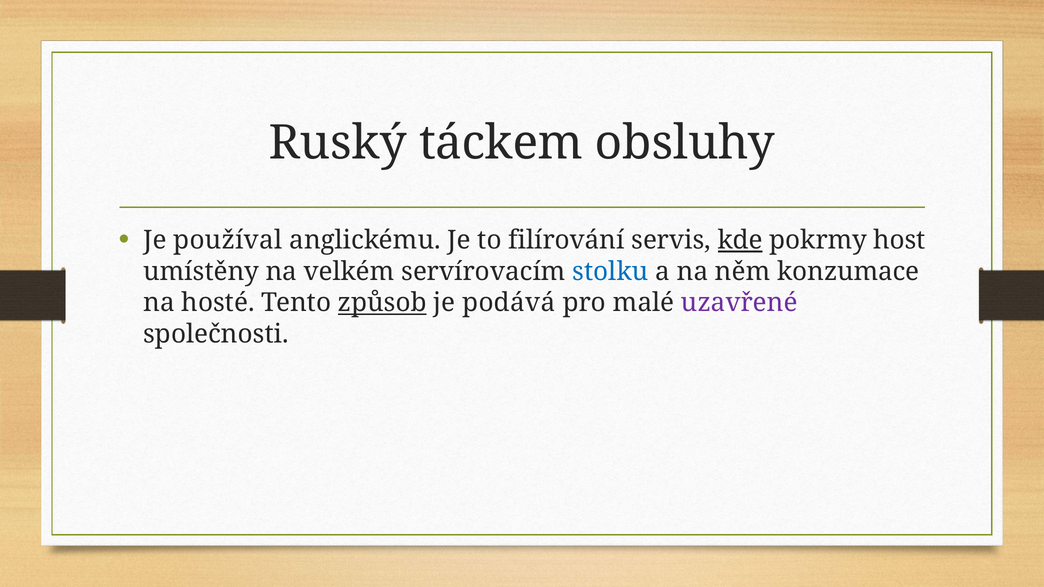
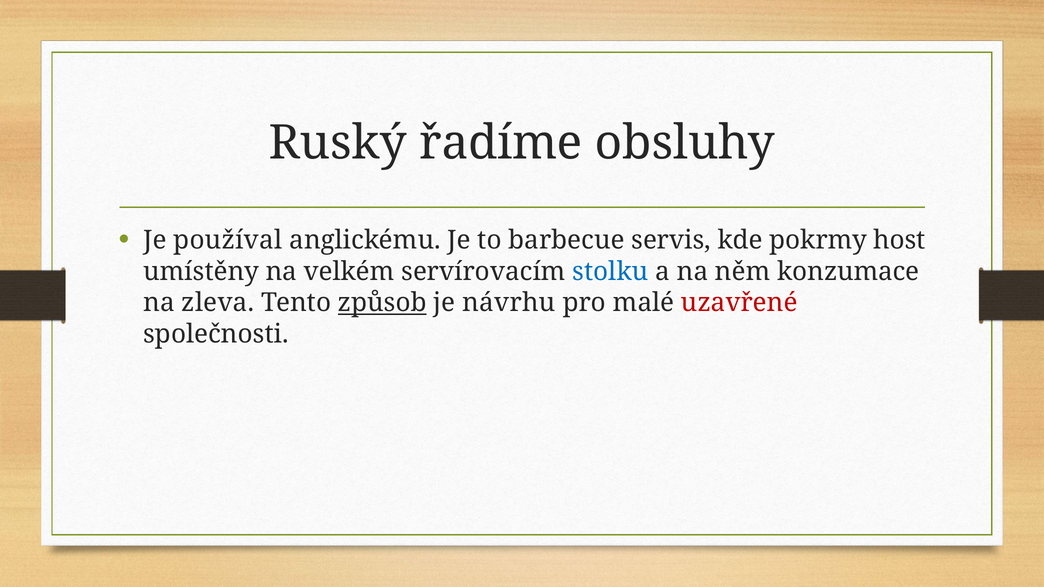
táckem: táckem -> řadíme (501, 143)
filírování: filírování -> barbecue (566, 240)
kde underline: present -> none (740, 240)
hosté: hosté -> zleva (218, 303)
podává: podává -> návrhu (509, 303)
uzavřené colour: purple -> red (739, 303)
